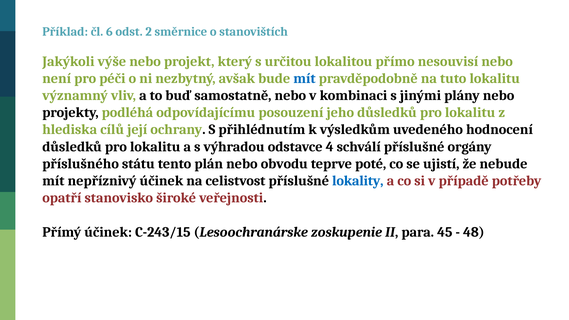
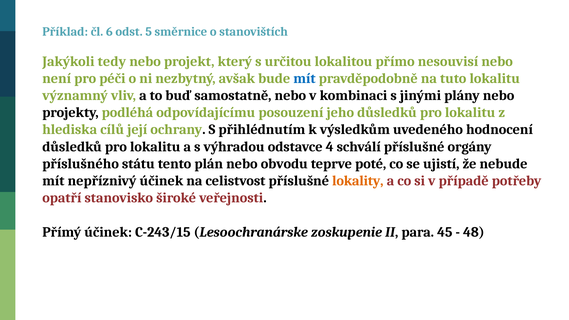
2: 2 -> 5 (149, 32)
výše: výše -> tedy (112, 61)
lokality colour: blue -> orange (358, 181)
